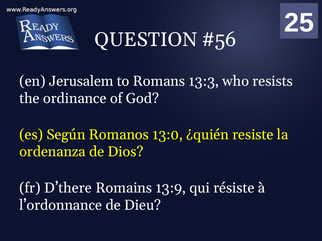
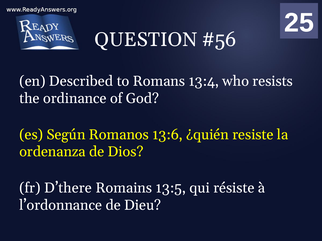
Jerusalem: Jerusalem -> Described (81, 81)
13:3: 13:3 -> 13:4 (204, 81)
13:0: 13:0 -> 13:6 (168, 135)
13:9: 13:9 -> 13:5 (171, 188)
